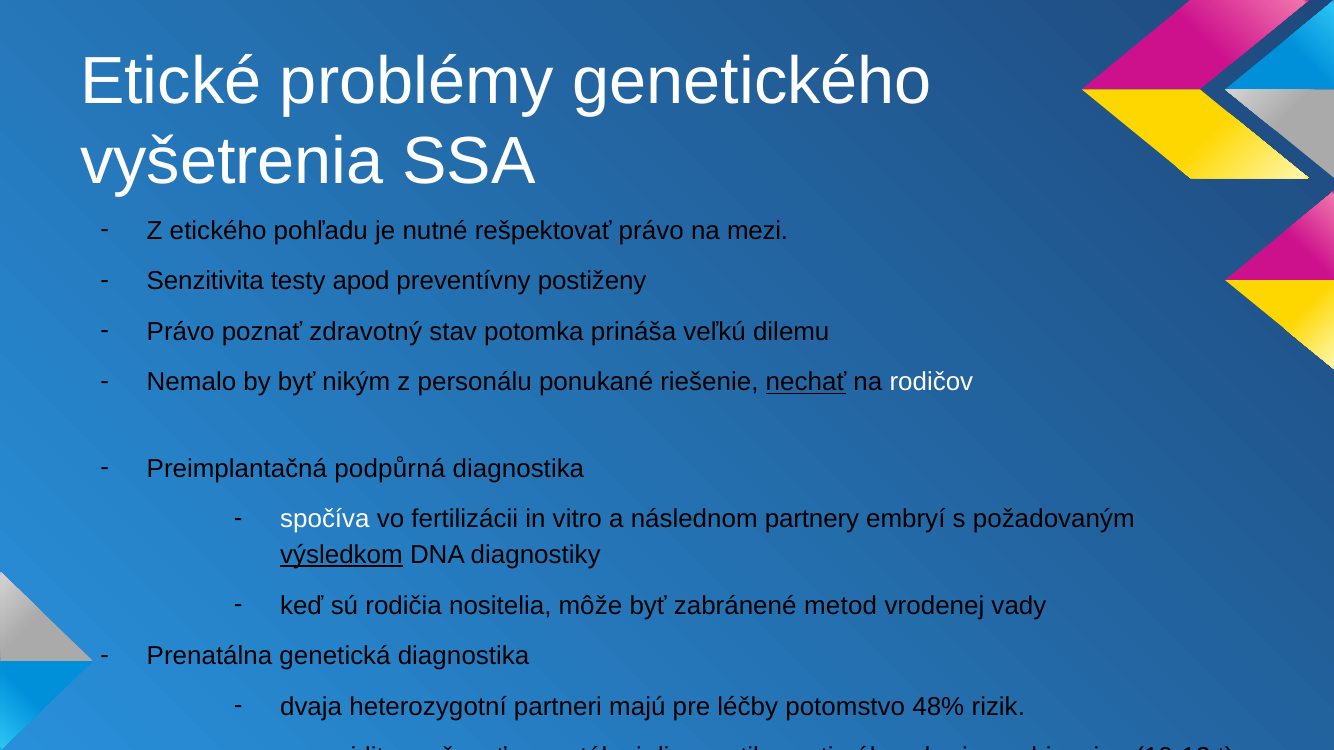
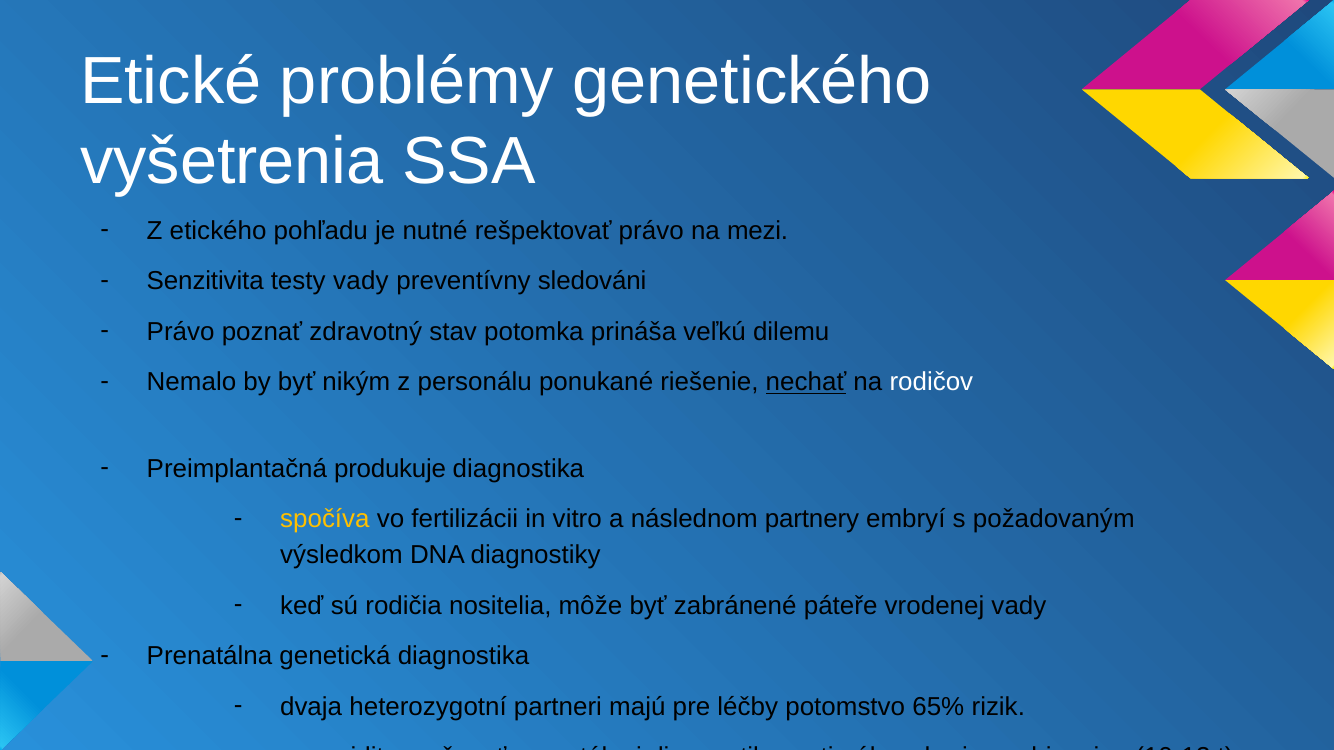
testy apod: apod -> vady (361, 281)
postiženy: postiženy -> sledováni (592, 281)
podpůrná: podpůrná -> produkuje (390, 469)
spočíva colour: white -> yellow (325, 519)
výsledkom underline: present -> none (341, 555)
metod: metod -> páteře (841, 606)
48%: 48% -> 65% (938, 707)
